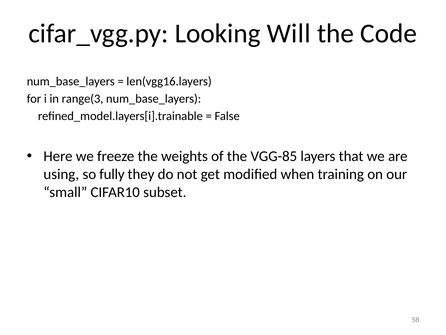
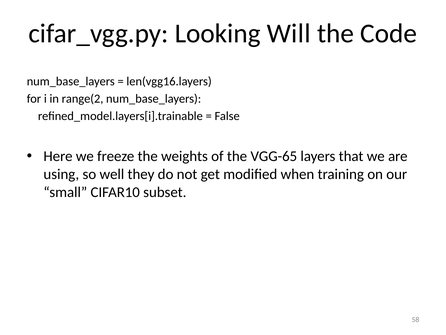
range(3: range(3 -> range(2 (83, 99)
VGG-85: VGG-85 -> VGG-65 (274, 156)
fully: fully -> well (112, 174)
